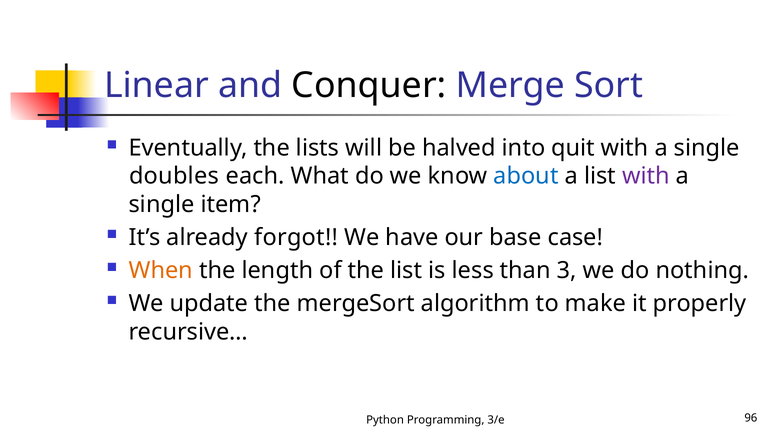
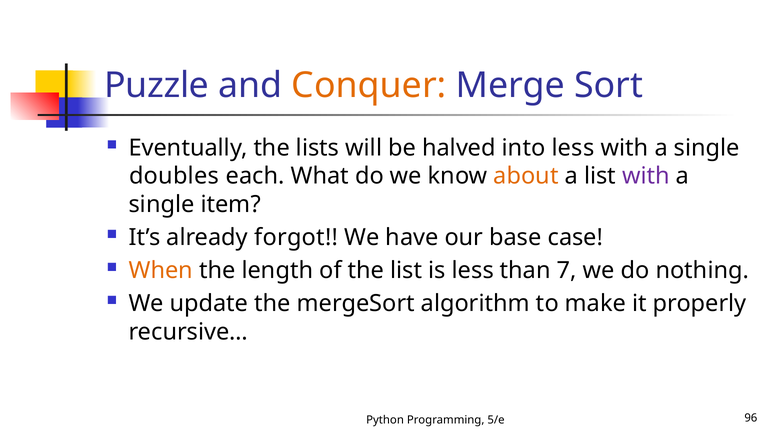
Linear: Linear -> Puzzle (157, 85)
Conquer colour: black -> orange (369, 85)
into quit: quit -> less (573, 148)
about colour: blue -> orange (526, 176)
3: 3 -> 7 (567, 270)
3/e: 3/e -> 5/e (496, 420)
